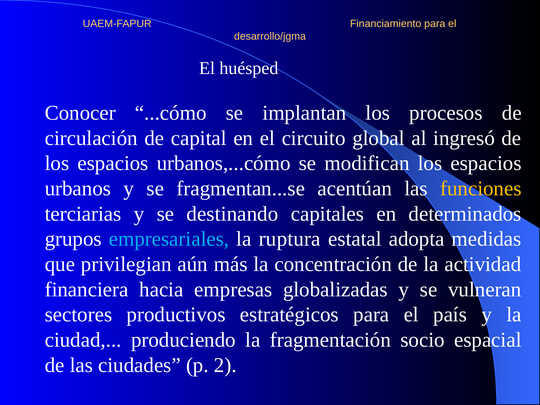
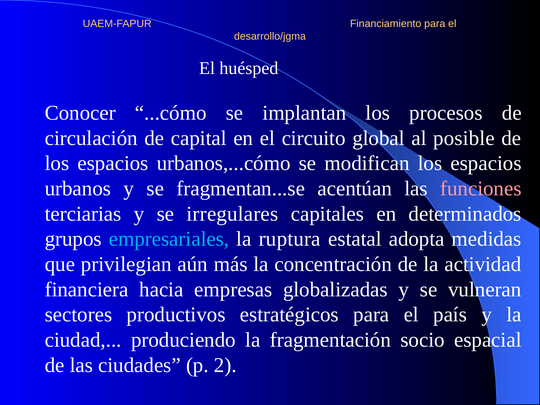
ingresó: ingresó -> posible (464, 138)
funciones colour: yellow -> pink (481, 189)
destinando: destinando -> irregulares (232, 214)
